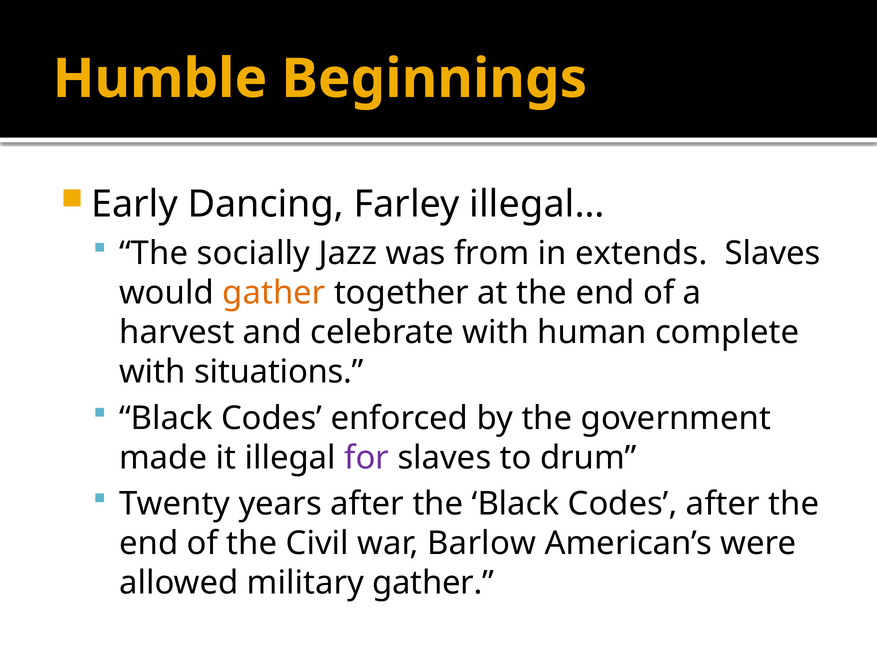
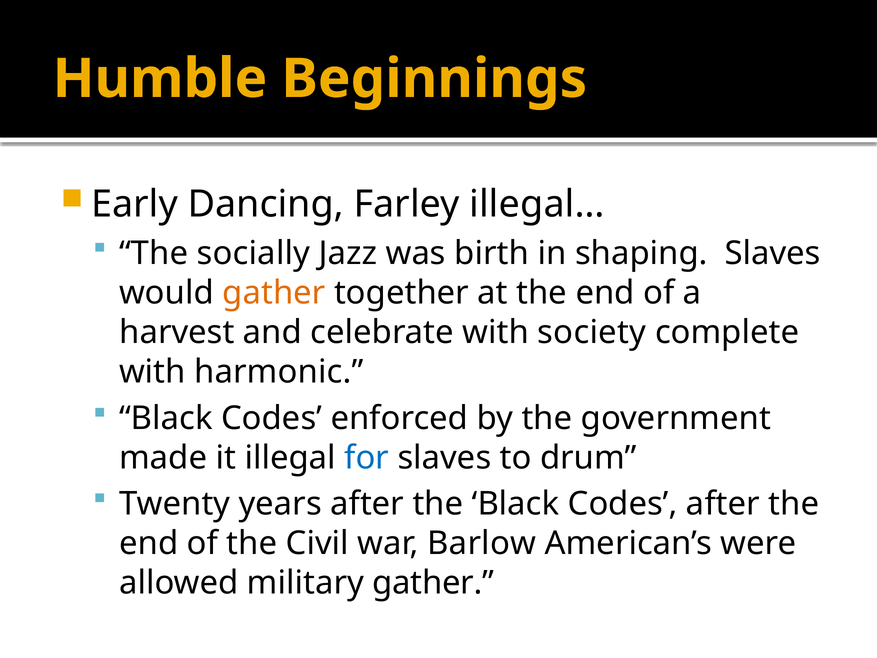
from: from -> birth (492, 253)
extends: extends -> shaping (641, 253)
human: human -> society (592, 332)
situations: situations -> harmonic (279, 372)
for colour: purple -> blue (367, 458)
